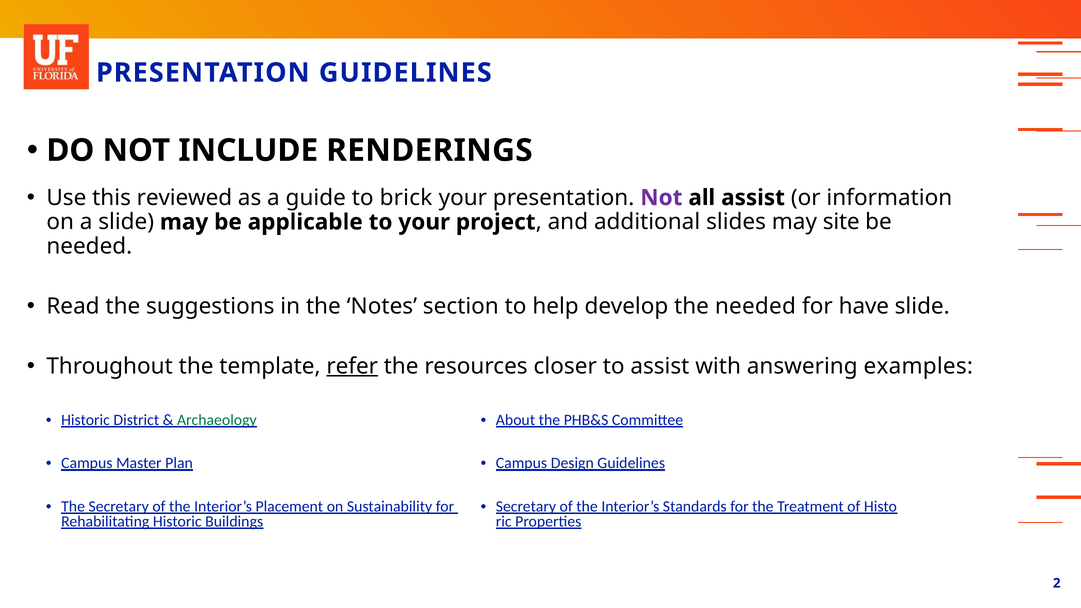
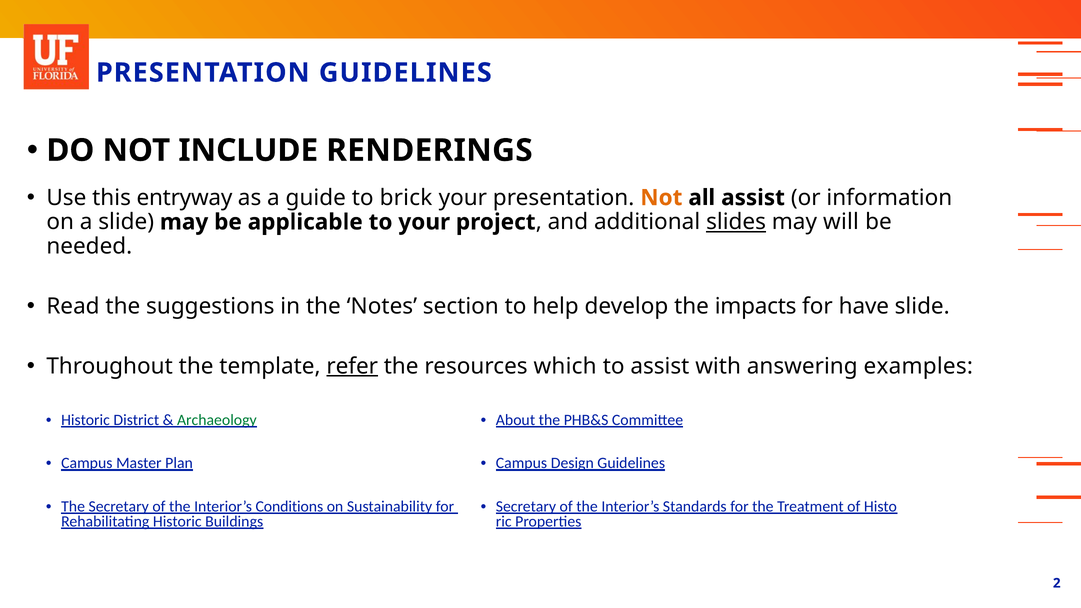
reviewed: reviewed -> entryway (184, 198)
Not colour: purple -> orange (661, 198)
slides underline: none -> present (736, 222)
site: site -> will (841, 222)
the needed: needed -> impacts (756, 306)
closer: closer -> which (565, 366)
Placement: Placement -> Conditions (289, 506)
